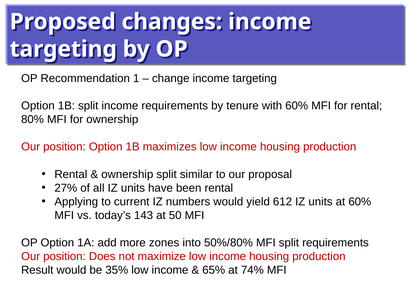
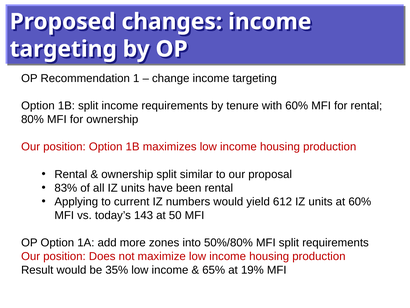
27%: 27% -> 83% (66, 188)
74%: 74% -> 19% (252, 270)
